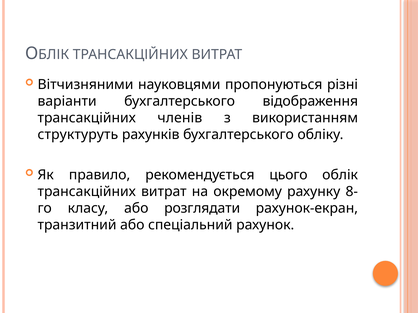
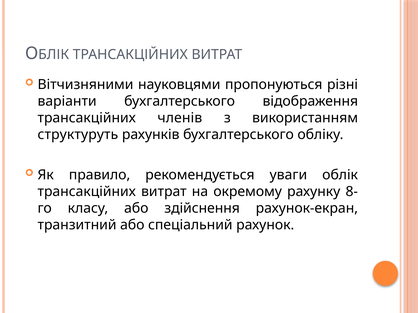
цього: цього -> уваги (288, 175)
розглядати: розглядати -> здійснення (202, 209)
